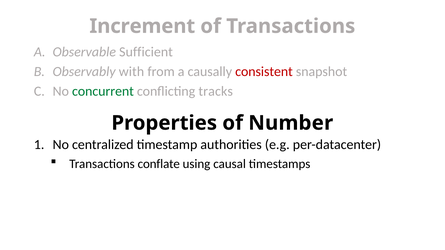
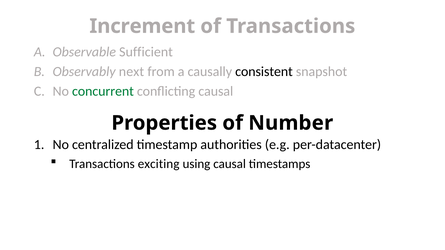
with: with -> next (131, 72)
consistent colour: red -> black (264, 72)
conflicting tracks: tracks -> causal (216, 91)
conflate: conflate -> exciting (159, 164)
